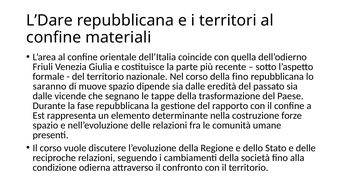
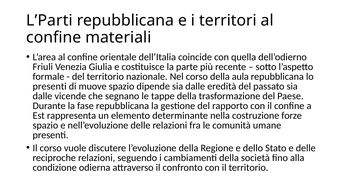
L’Dare: L’Dare -> L’Parti (49, 20)
della fino: fino -> aula (240, 77)
saranno: saranno -> presenti (50, 87)
